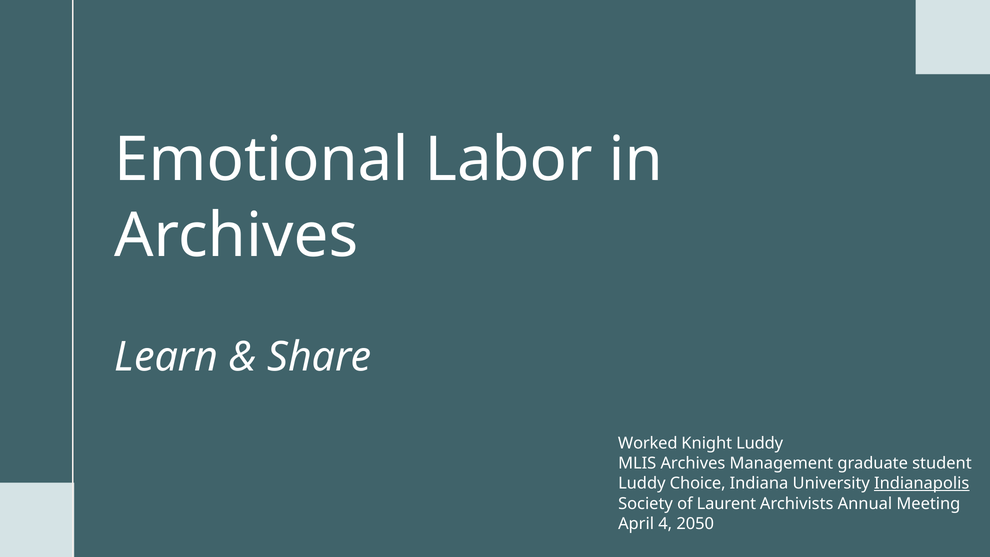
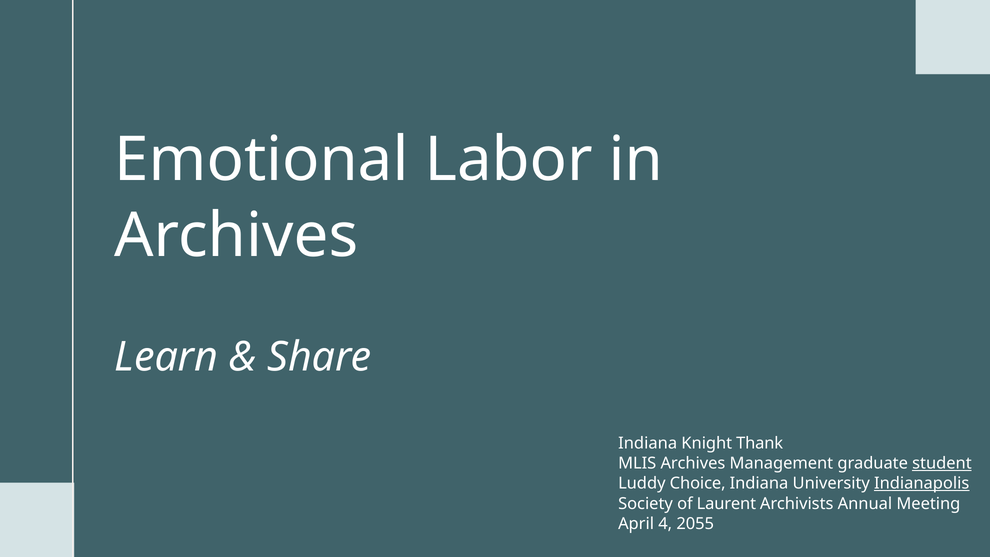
Worked: Worked -> Indiana (648, 443)
Knight Luddy: Luddy -> Thank (760, 443)
student underline: none -> present (942, 463)
2050: 2050 -> 2055 (695, 524)
